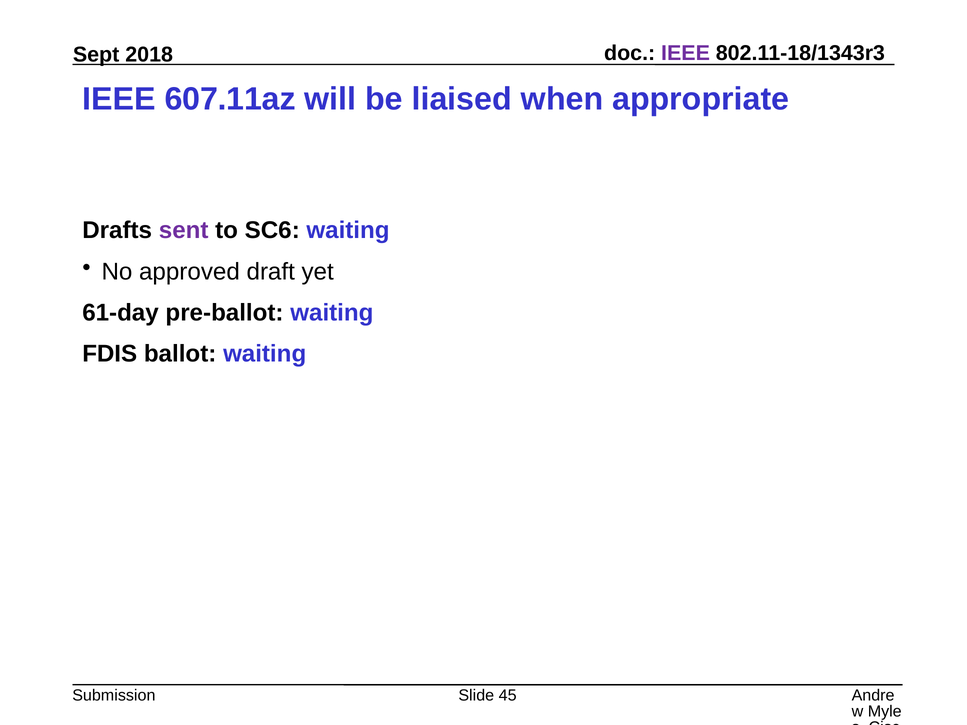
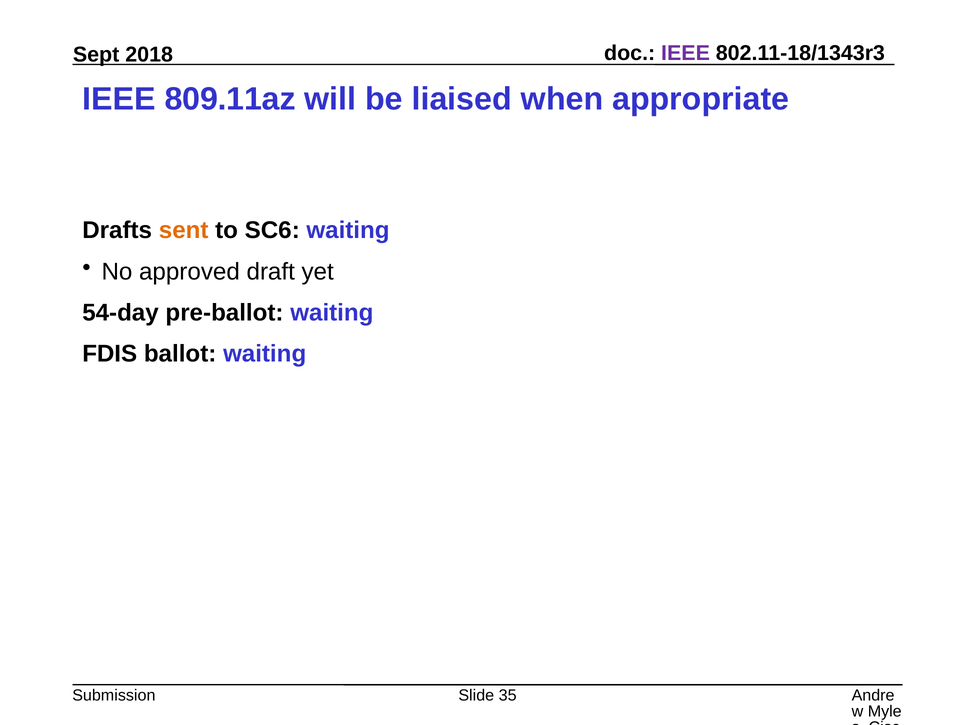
607.11az: 607.11az -> 809.11az (230, 99)
sent colour: purple -> orange (184, 231)
61-day: 61-day -> 54-day (120, 313)
45: 45 -> 35 (508, 696)
